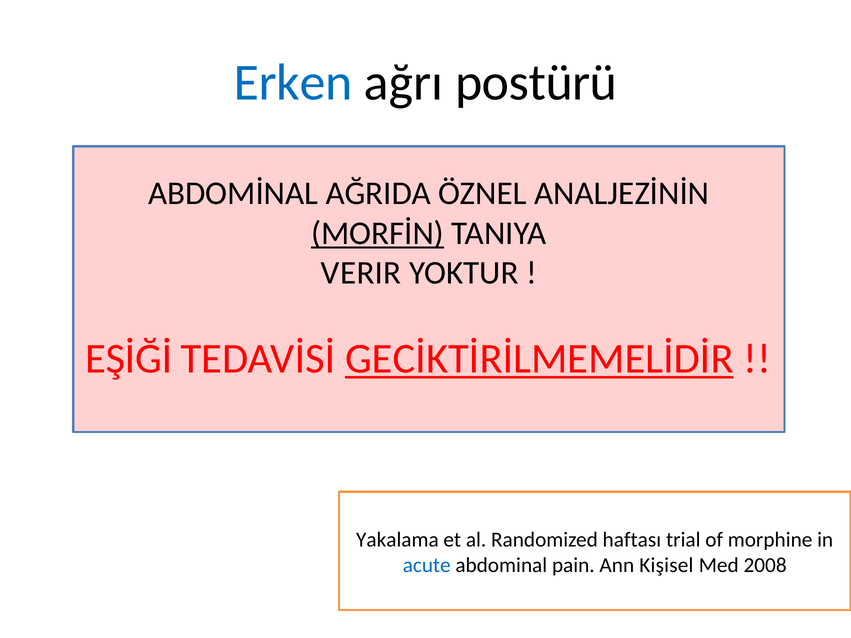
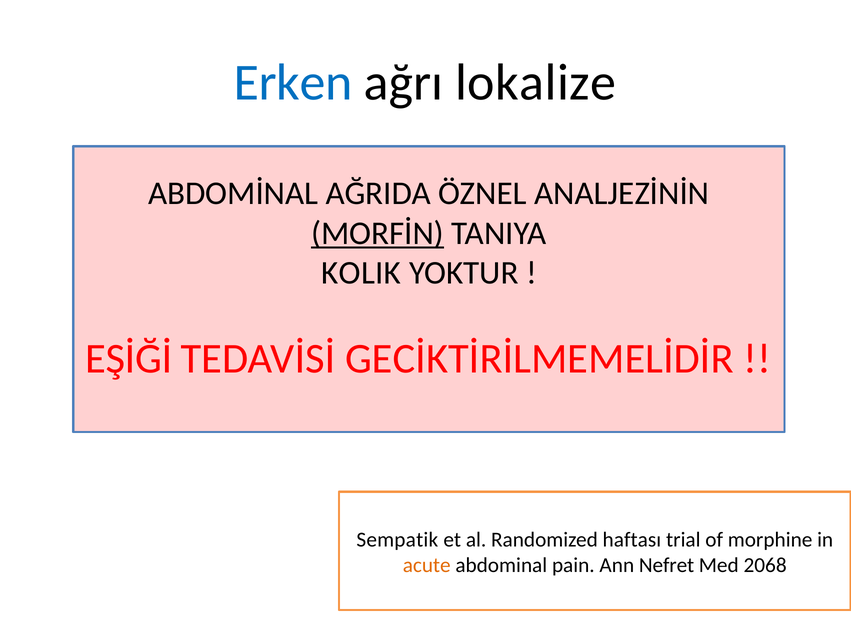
postürü: postürü -> lokalize (536, 82)
VERIR: VERIR -> KOLIK (361, 273)
GECİKTİRİLMEMELİDİR underline: present -> none (539, 359)
Yakalama: Yakalama -> Sempatik (397, 540)
acute colour: blue -> orange (427, 565)
Kişisel: Kişisel -> Nefret (667, 565)
2008: 2008 -> 2068 (765, 565)
